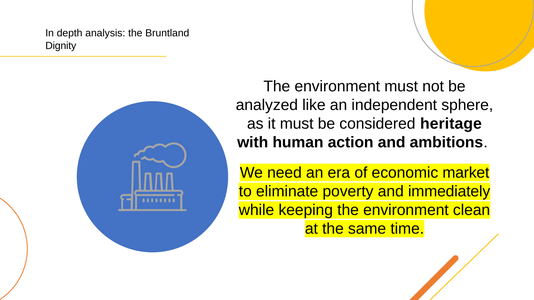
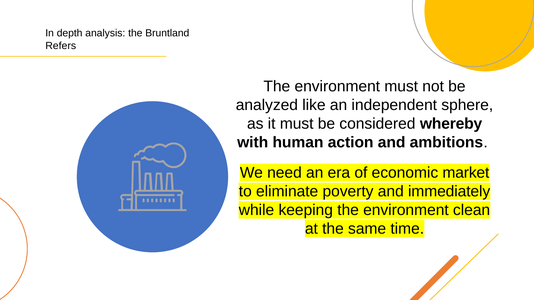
Dignity: Dignity -> Refers (61, 46)
heritage: heritage -> whereby (451, 124)
